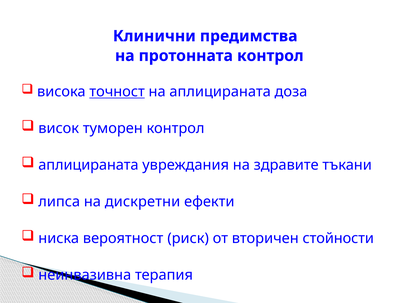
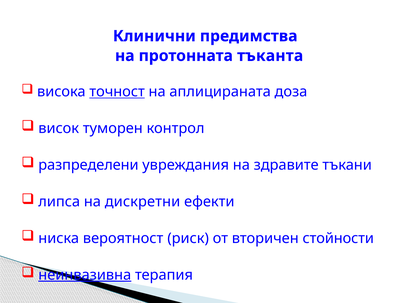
протонната контрол: контрол -> тъканта (270, 56)
аплицираната: аплицираната -> разпределени (88, 165)
неинвазивна underline: none -> present (85, 275)
